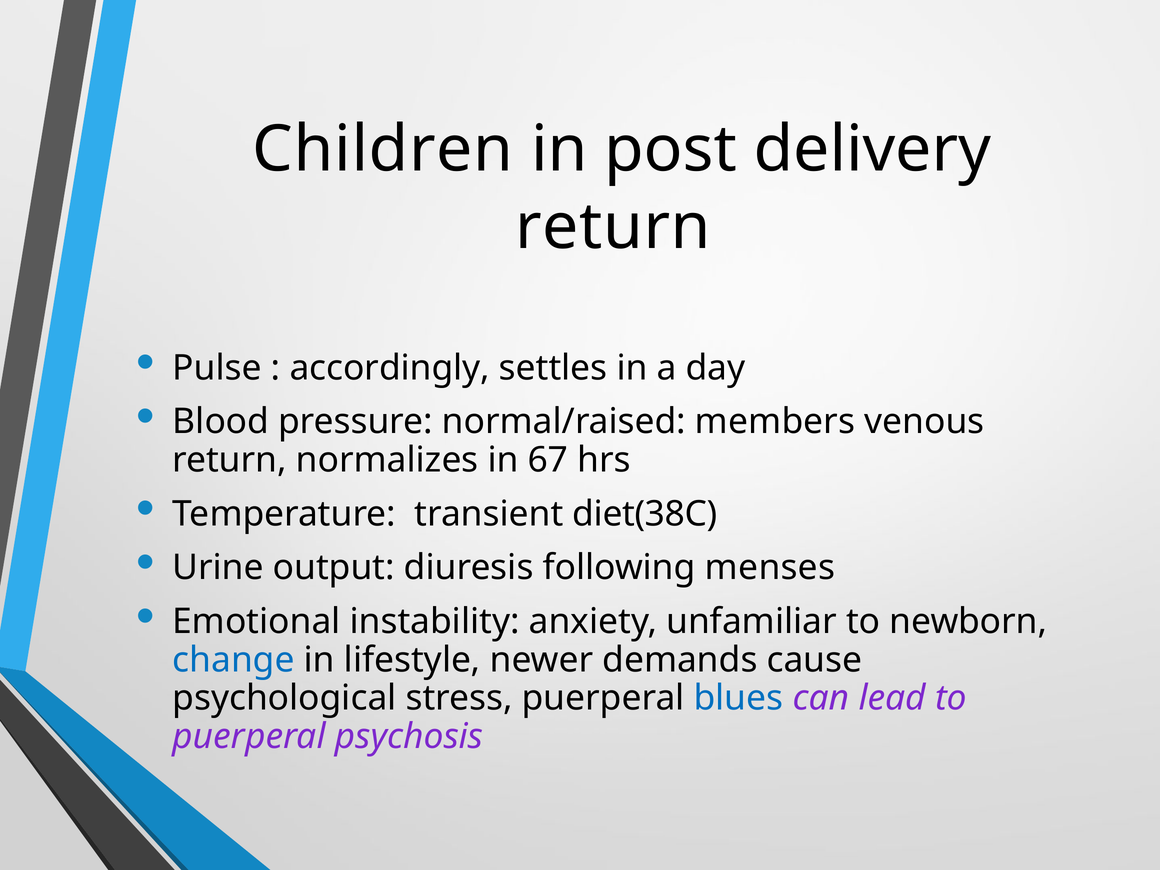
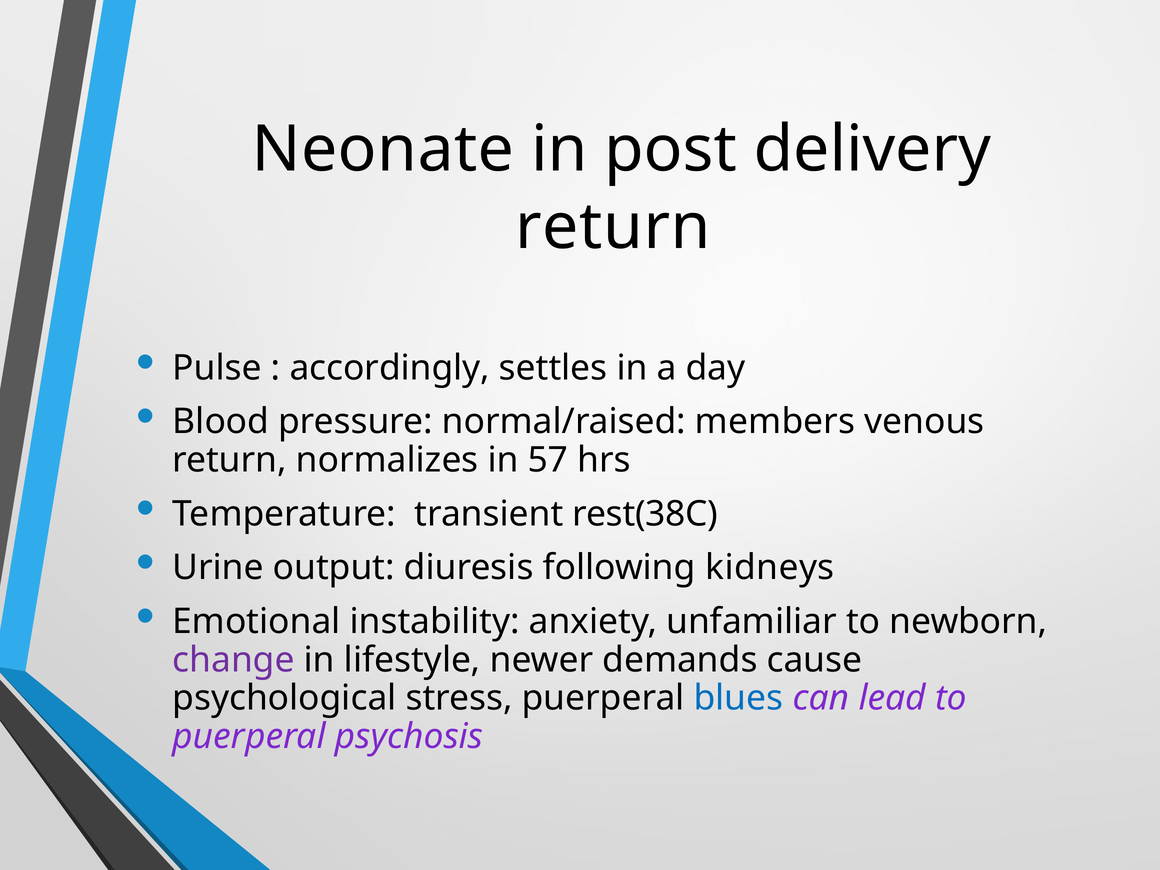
Children: Children -> Neonate (383, 149)
67: 67 -> 57 (548, 460)
diet(38C: diet(38C -> rest(38C (645, 514)
menses: menses -> kidneys (770, 568)
change colour: blue -> purple (234, 660)
